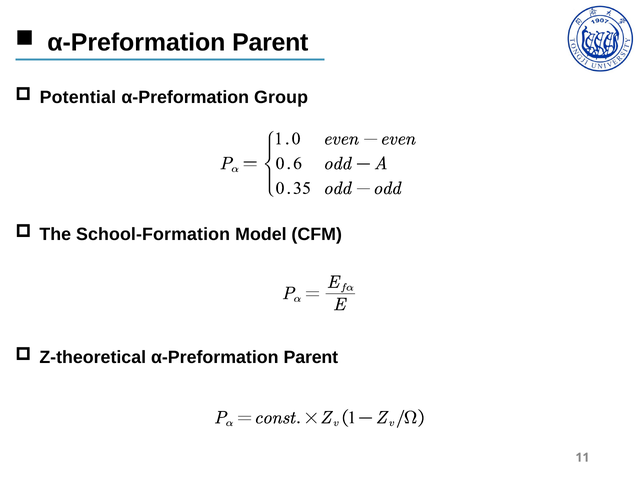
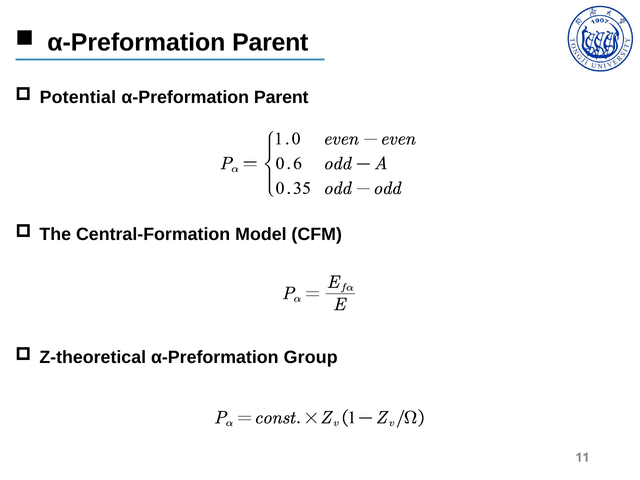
Group: Group -> Parent (281, 97)
School-Formation: School-Formation -> Central-Formation (153, 234)
Parent: Parent -> Group (311, 357)
